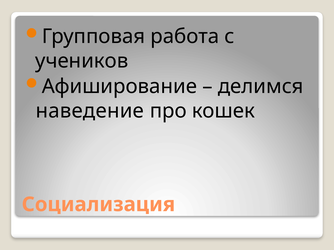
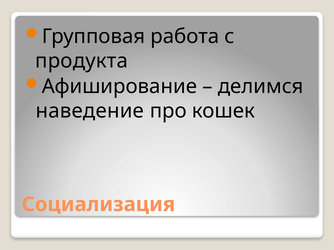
учеников: учеников -> продукта (82, 61)
